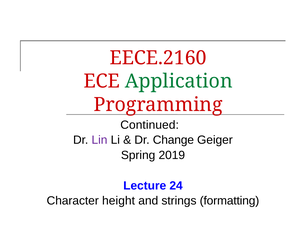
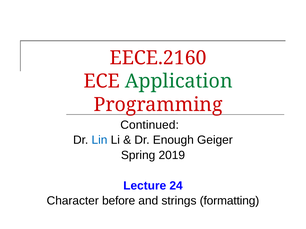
Lin colour: purple -> blue (99, 140)
Change: Change -> Enough (173, 140)
height: height -> before (119, 201)
